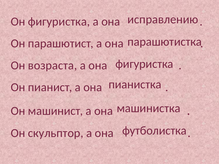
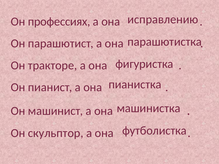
Он фигуристка: фигуристка -> профессиях (59, 22)
возраста: возраста -> тракторе (53, 65)
